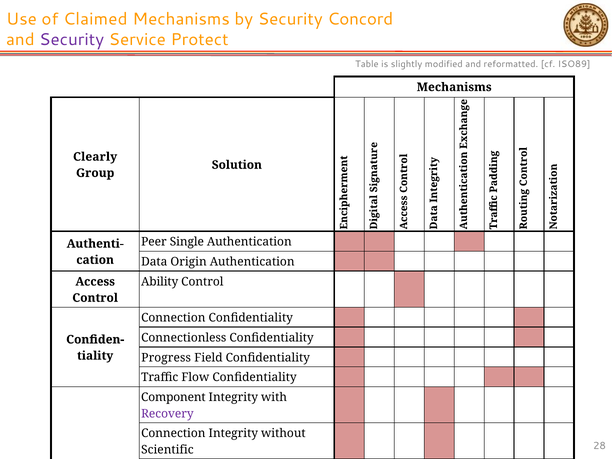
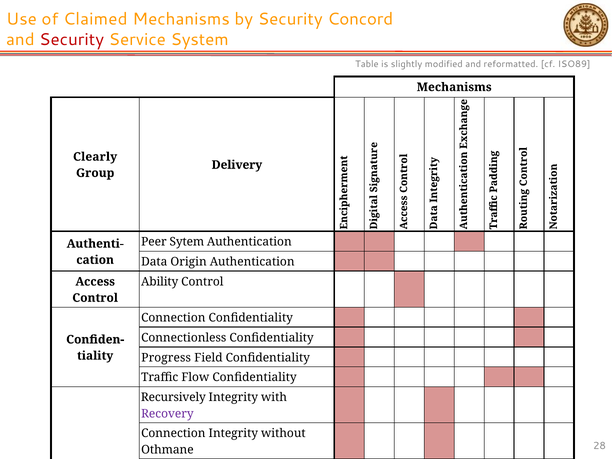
Security colour: purple -> red (72, 39)
Protect: Protect -> System (200, 39)
Solution: Solution -> Delivery (237, 165)
Single: Single -> Sytem (187, 242)
Component: Component -> Recursively (173, 397)
Scientific: Scientific -> Othmane (167, 450)
